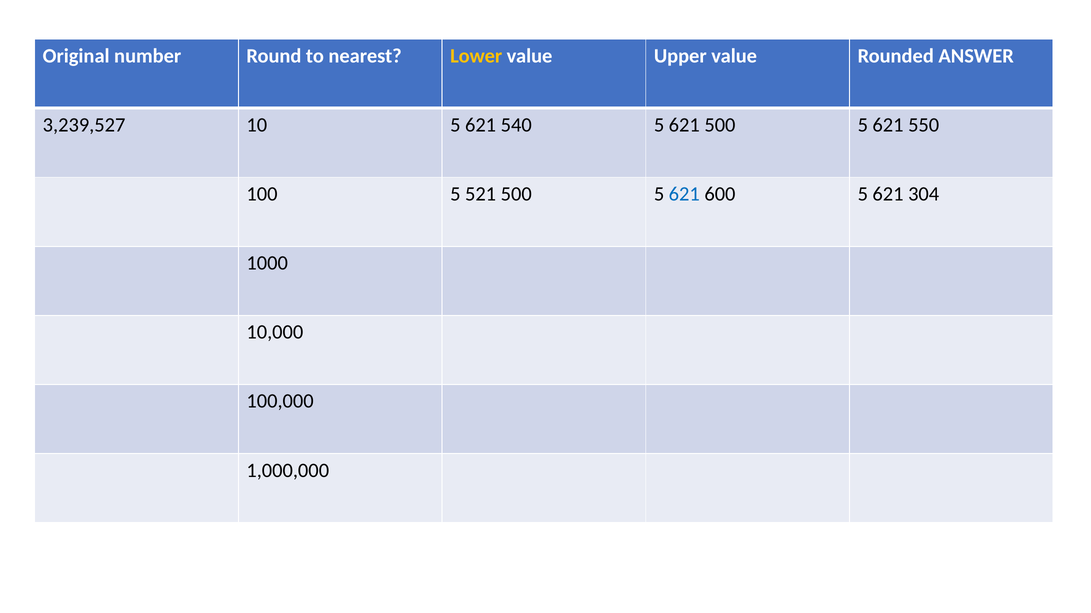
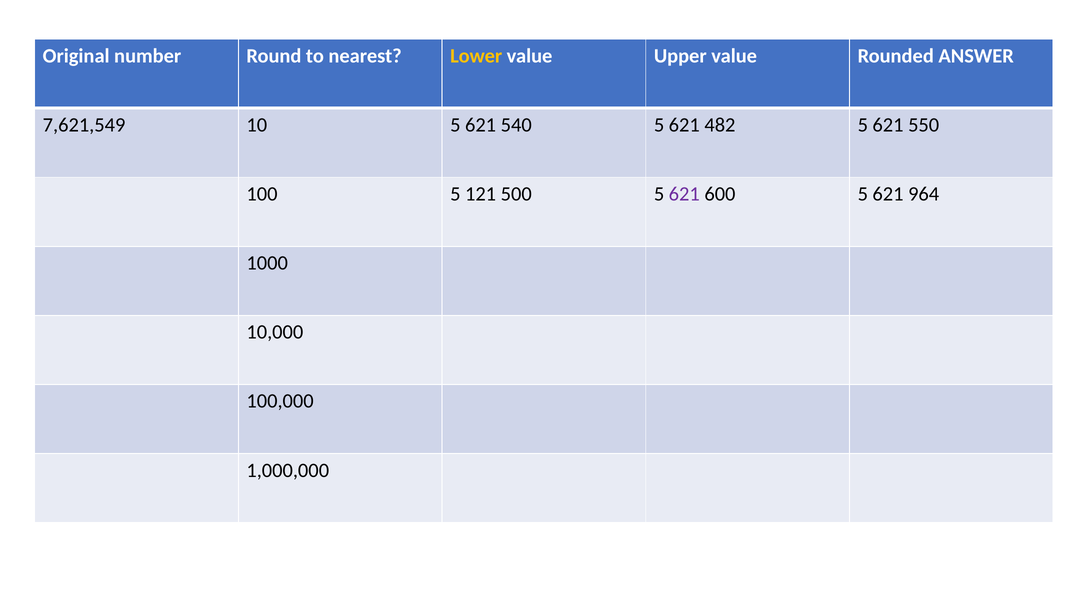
3,239,527: 3,239,527 -> 7,621,549 (84, 125)
621 500: 500 -> 482 (720, 125)
521: 521 -> 121 (481, 194)
621 colour: blue -> purple (684, 194)
304: 304 -> 964 (924, 194)
